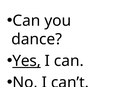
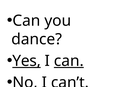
can underline: none -> present (69, 61)
